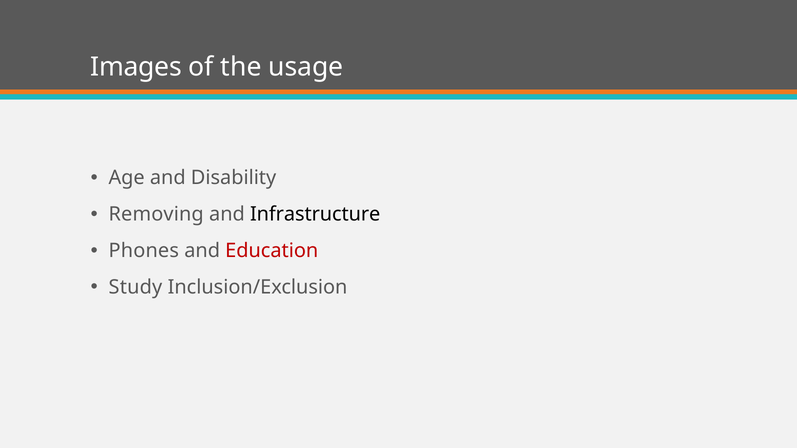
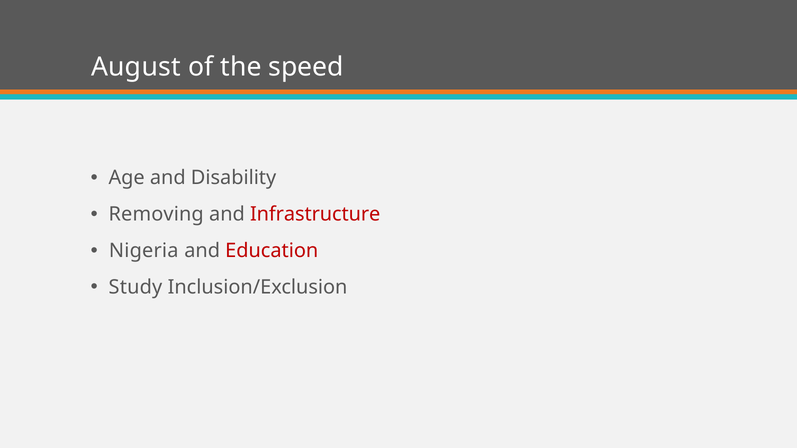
Images: Images -> August (136, 67)
usage: usage -> speed (306, 67)
Infrastructure colour: black -> red (315, 214)
Phones: Phones -> Nigeria (144, 251)
